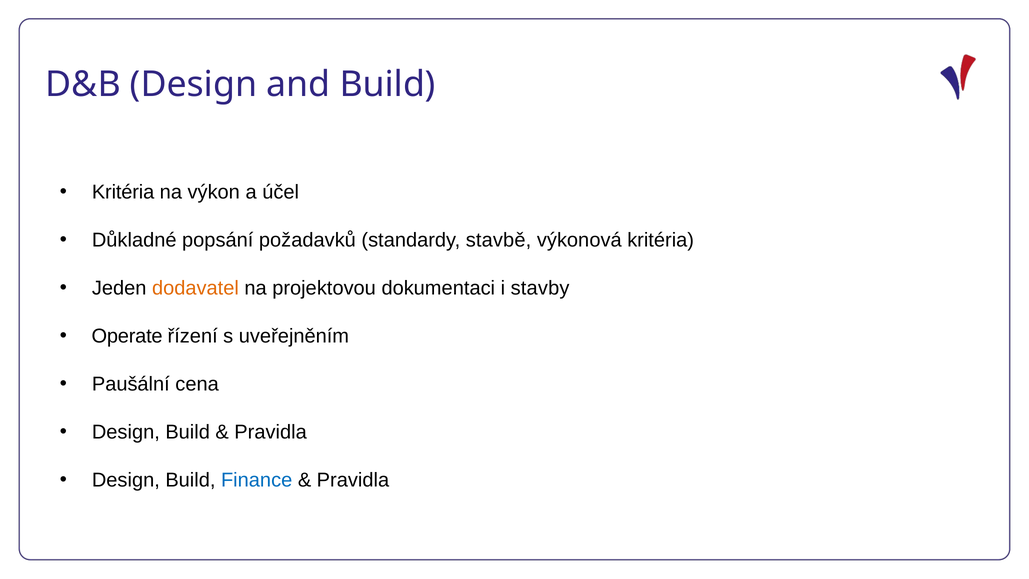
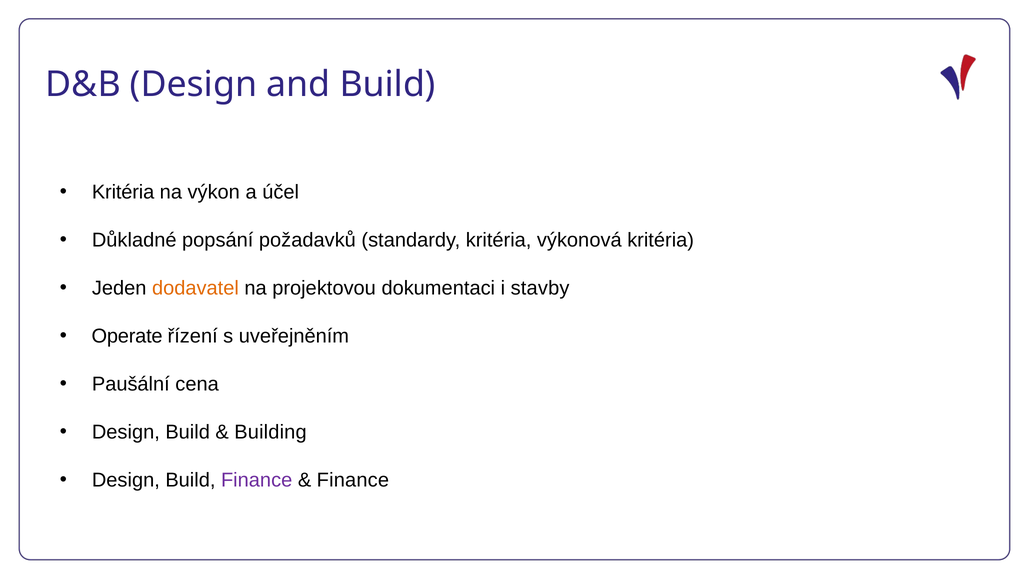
standardy stavbě: stavbě -> kritéria (499, 240)
Pravidla: Pravidla -> Building (271, 432)
Finance colour: blue -> purple (257, 480)
Pravidla: Pravidla -> Finance (353, 480)
